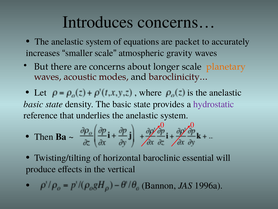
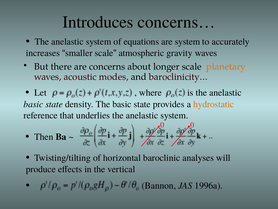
are packet: packet -> system (187, 42)
hydrostatic colour: purple -> orange (214, 104)
essential: essential -> analyses (198, 157)
